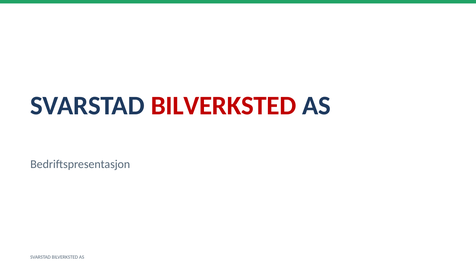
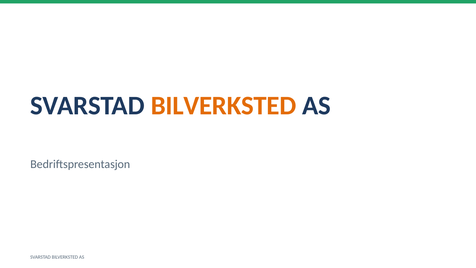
BILVERKSTED colour: red -> orange (224, 106)
